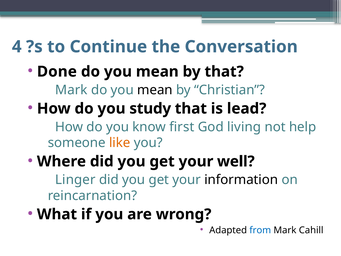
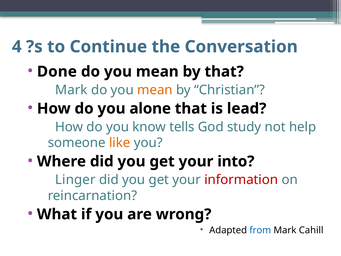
mean colour: black -> orange (155, 90)
study: study -> alone (150, 108)
first: first -> tells (182, 127)
living: living -> study (244, 127)
well: well -> into (236, 161)
information colour: black -> red (241, 180)
